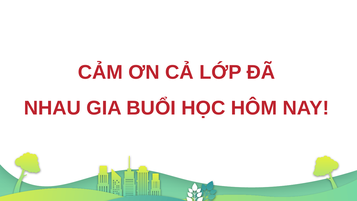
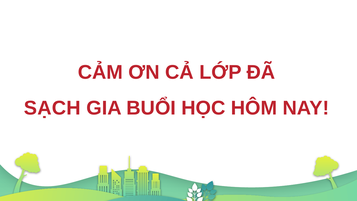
NHAU: NHAU -> SẠCH (52, 108)
